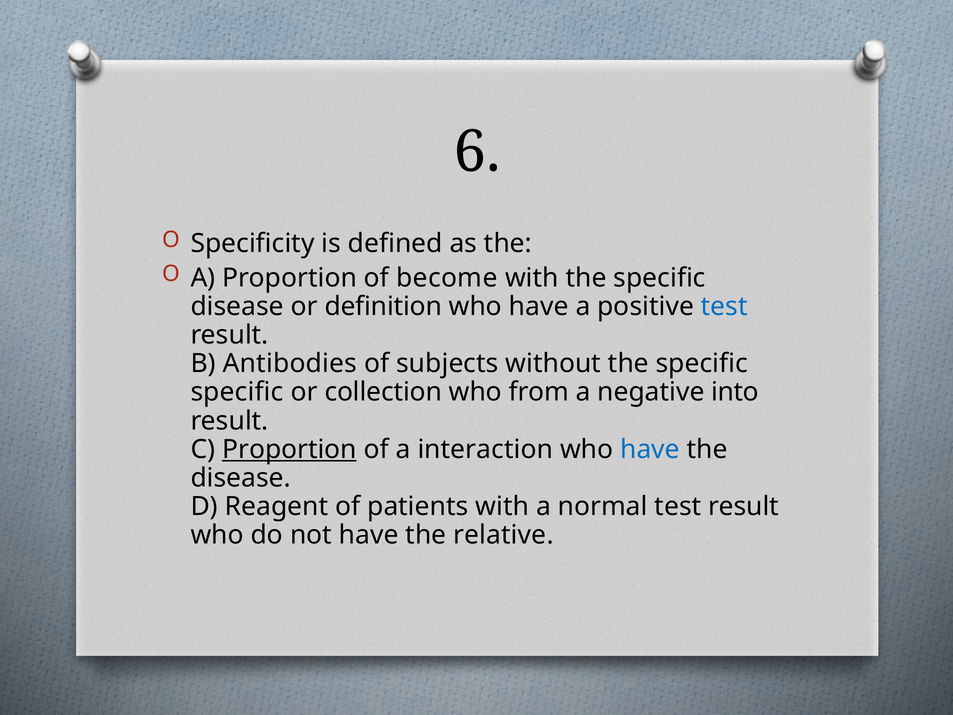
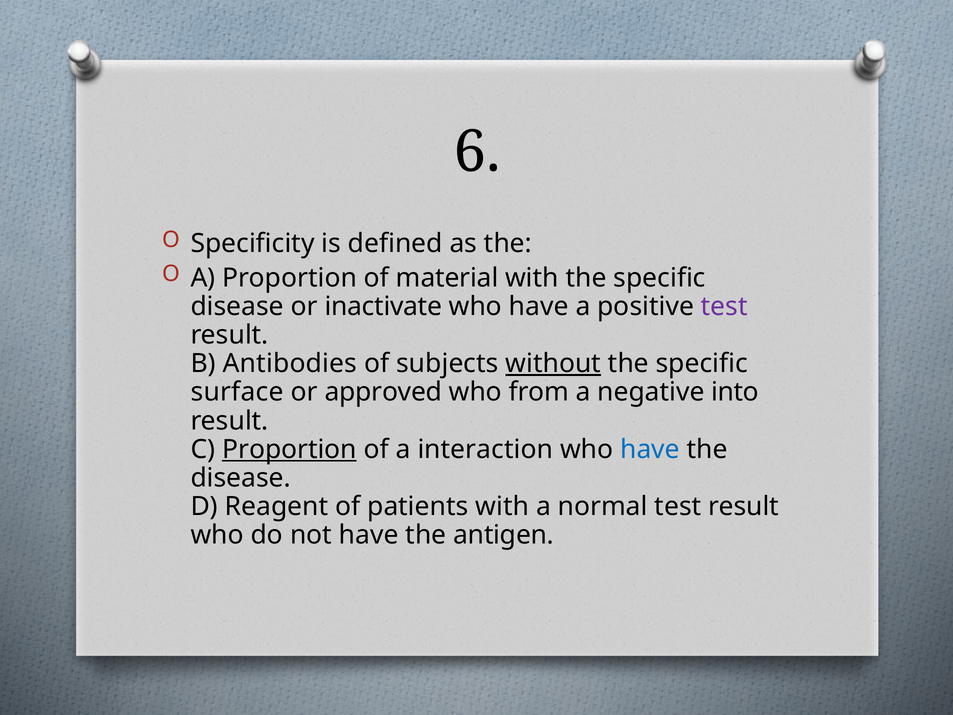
become: become -> material (447, 278)
definition: definition -> inactivate (383, 306)
test colour: blue -> purple (724, 306)
without underline: none -> present (553, 363)
specific: specific -> surface (237, 392)
collection: collection -> approved (383, 392)
relative: relative -> antigen (504, 535)
